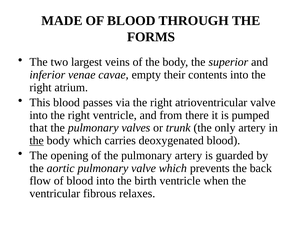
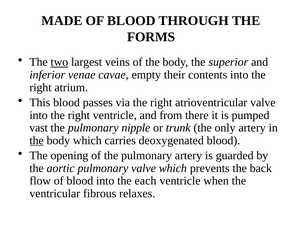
two underline: none -> present (59, 62)
that: that -> vast (39, 128)
valves: valves -> nipple (136, 128)
birth: birth -> each (145, 181)
